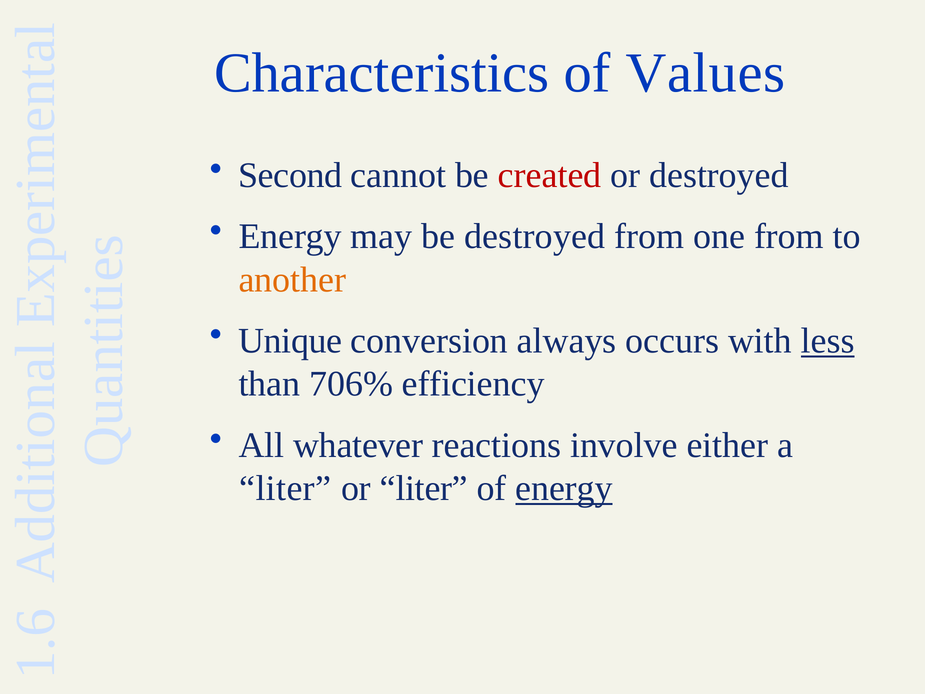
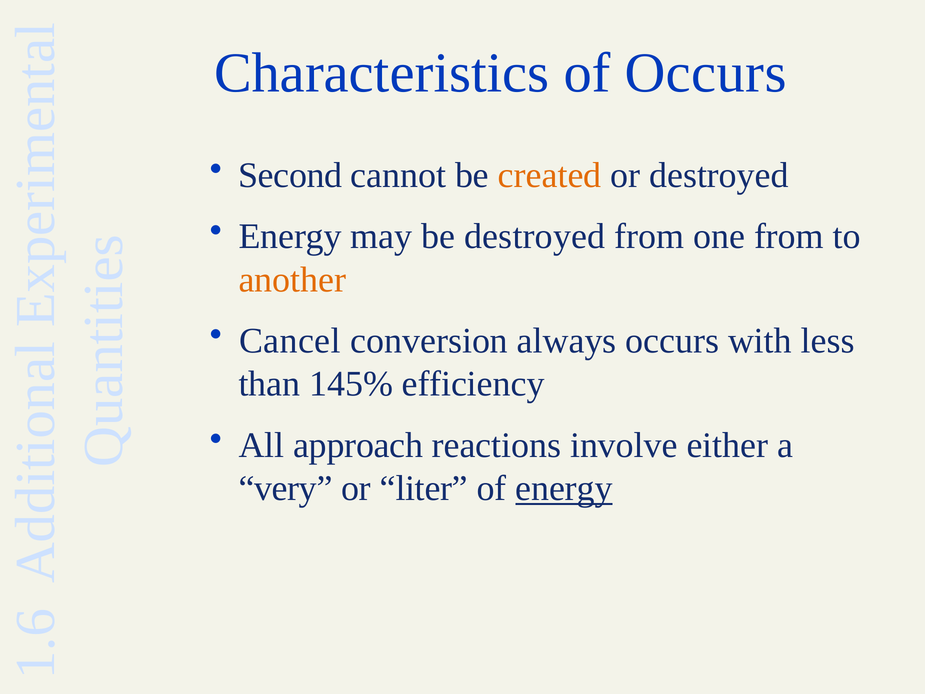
of Values: Values -> Occurs (706, 73)
created colour: red -> orange (550, 175)
Unique: Unique -> Cancel (290, 341)
less underline: present -> none (828, 341)
706%: 706% -> 145% (351, 384)
whatever: whatever -> approach (358, 445)
liter: liter -> very (286, 488)
